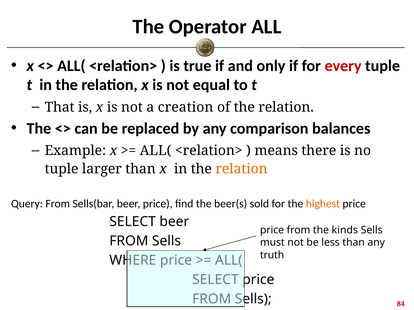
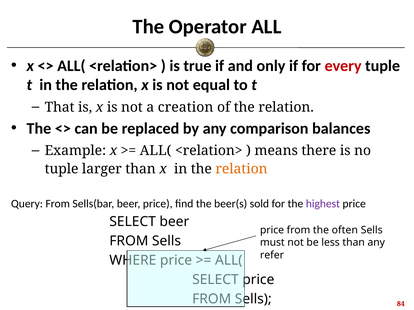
highest colour: orange -> purple (323, 204)
kinds: kinds -> often (345, 231)
truth: truth -> refer (272, 255)
